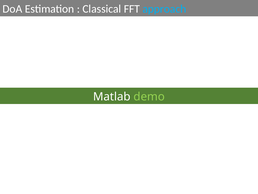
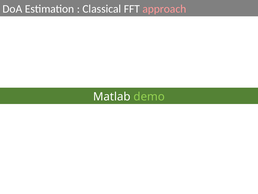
approach colour: light blue -> pink (164, 9)
